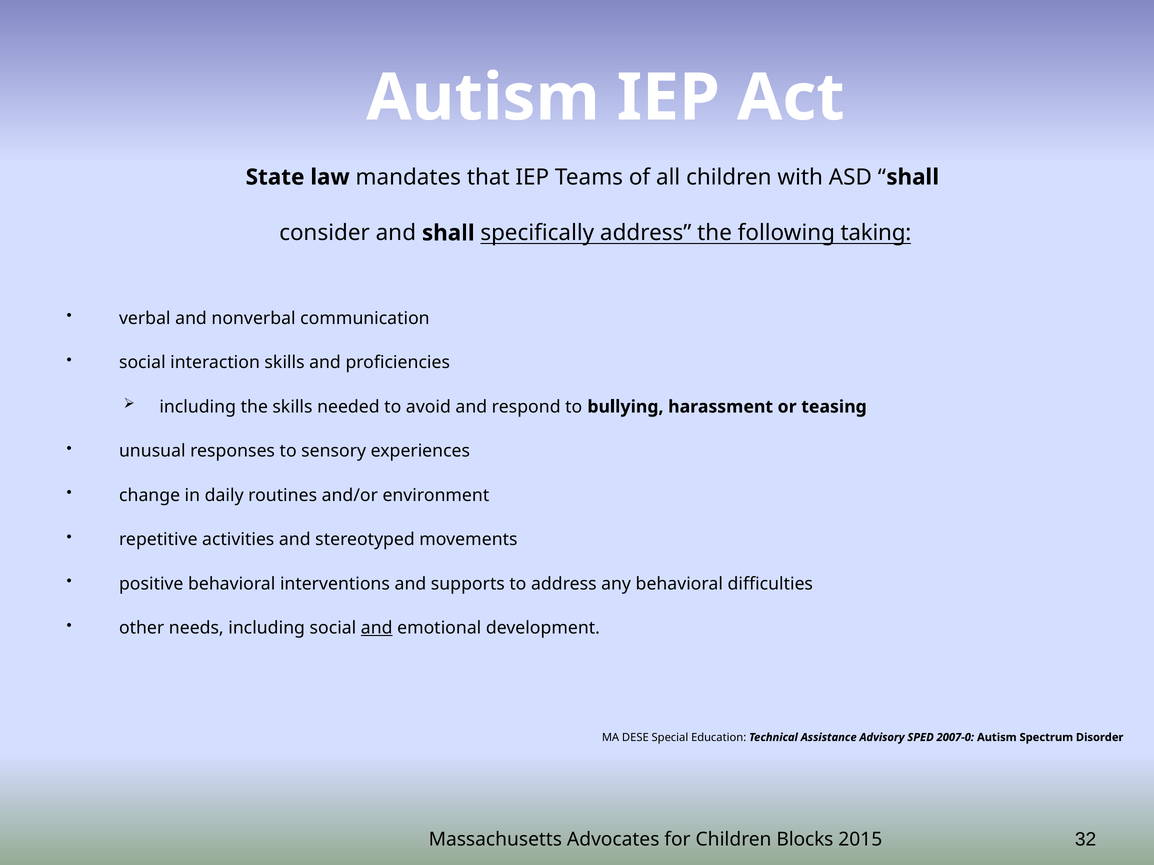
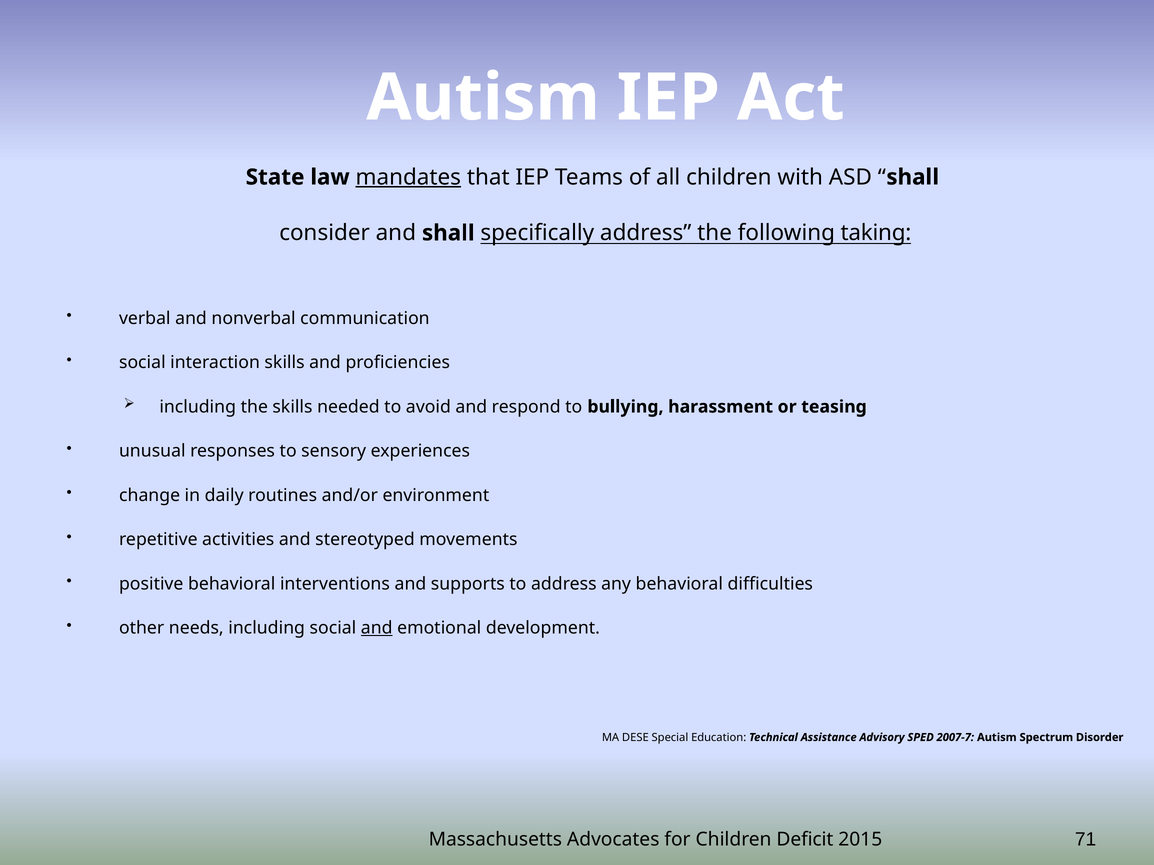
mandates underline: none -> present (408, 177)
2007-0: 2007-0 -> 2007-7 (955, 738)
Blocks: Blocks -> Deficit (805, 840)
32: 32 -> 71 (1086, 840)
